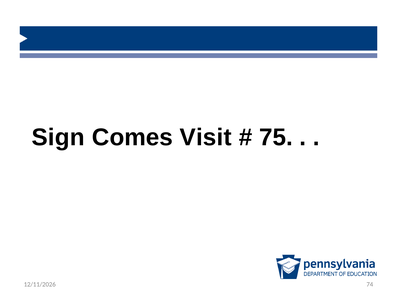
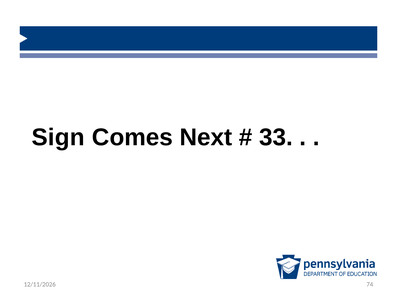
Visit: Visit -> Next (206, 137)
75: 75 -> 33 (276, 137)
